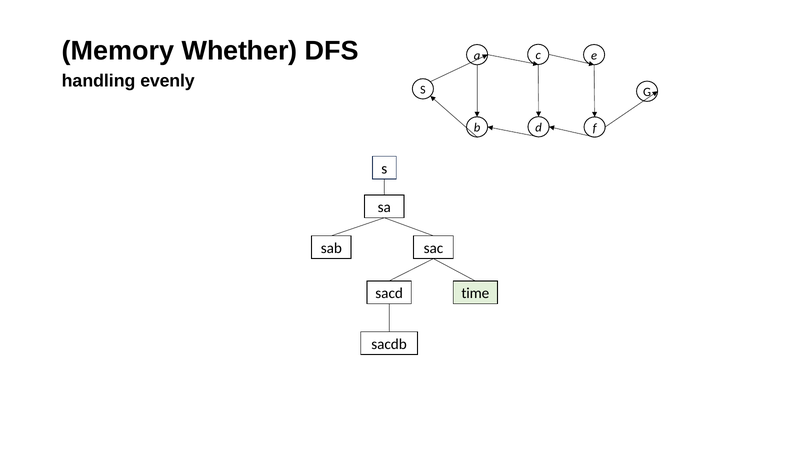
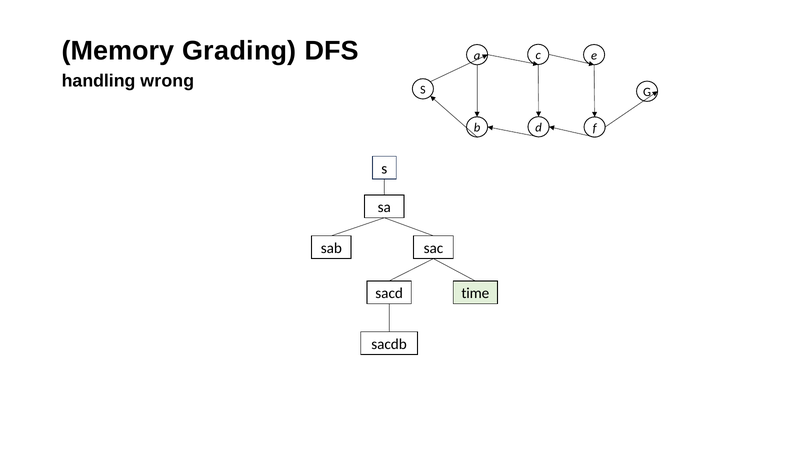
Whether: Whether -> Grading (239, 51)
evenly: evenly -> wrong (167, 81)
